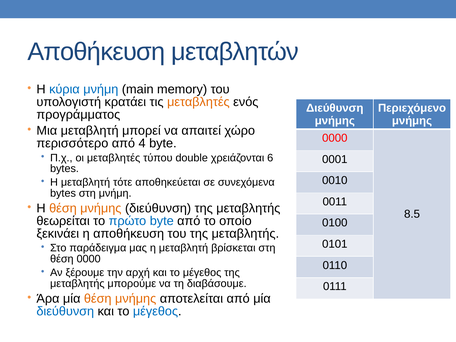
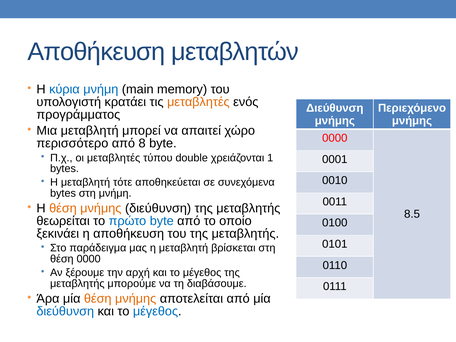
4: 4 -> 8 (142, 143)
6: 6 -> 1 (270, 158)
